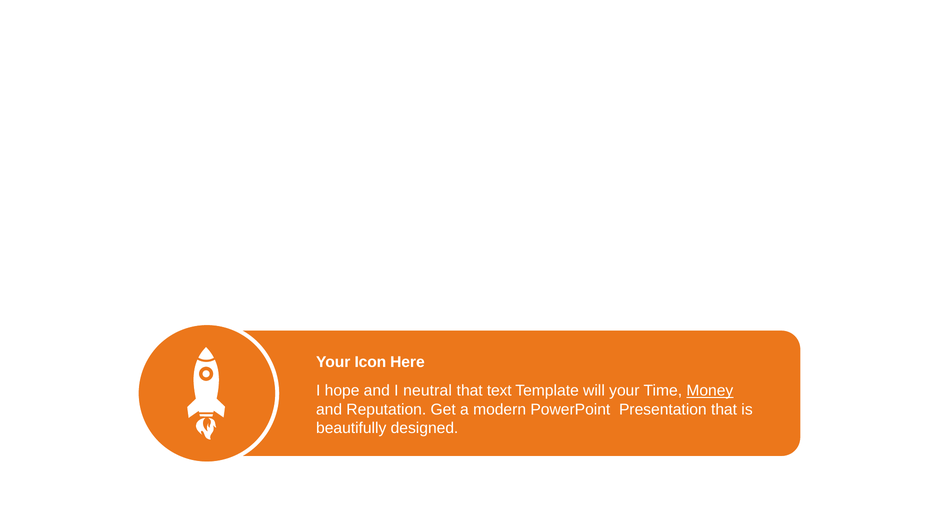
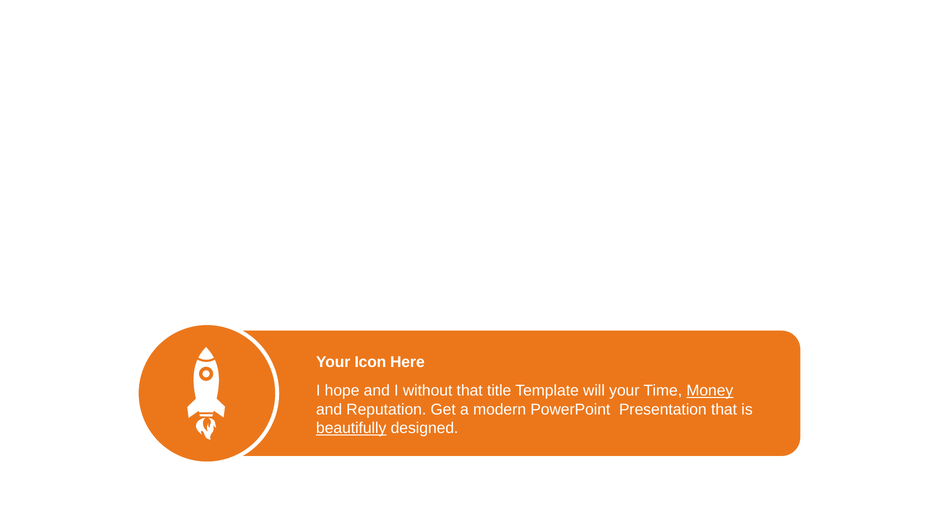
neutral: neutral -> without (428, 391)
text: text -> title (499, 391)
beautifully underline: none -> present (351, 428)
